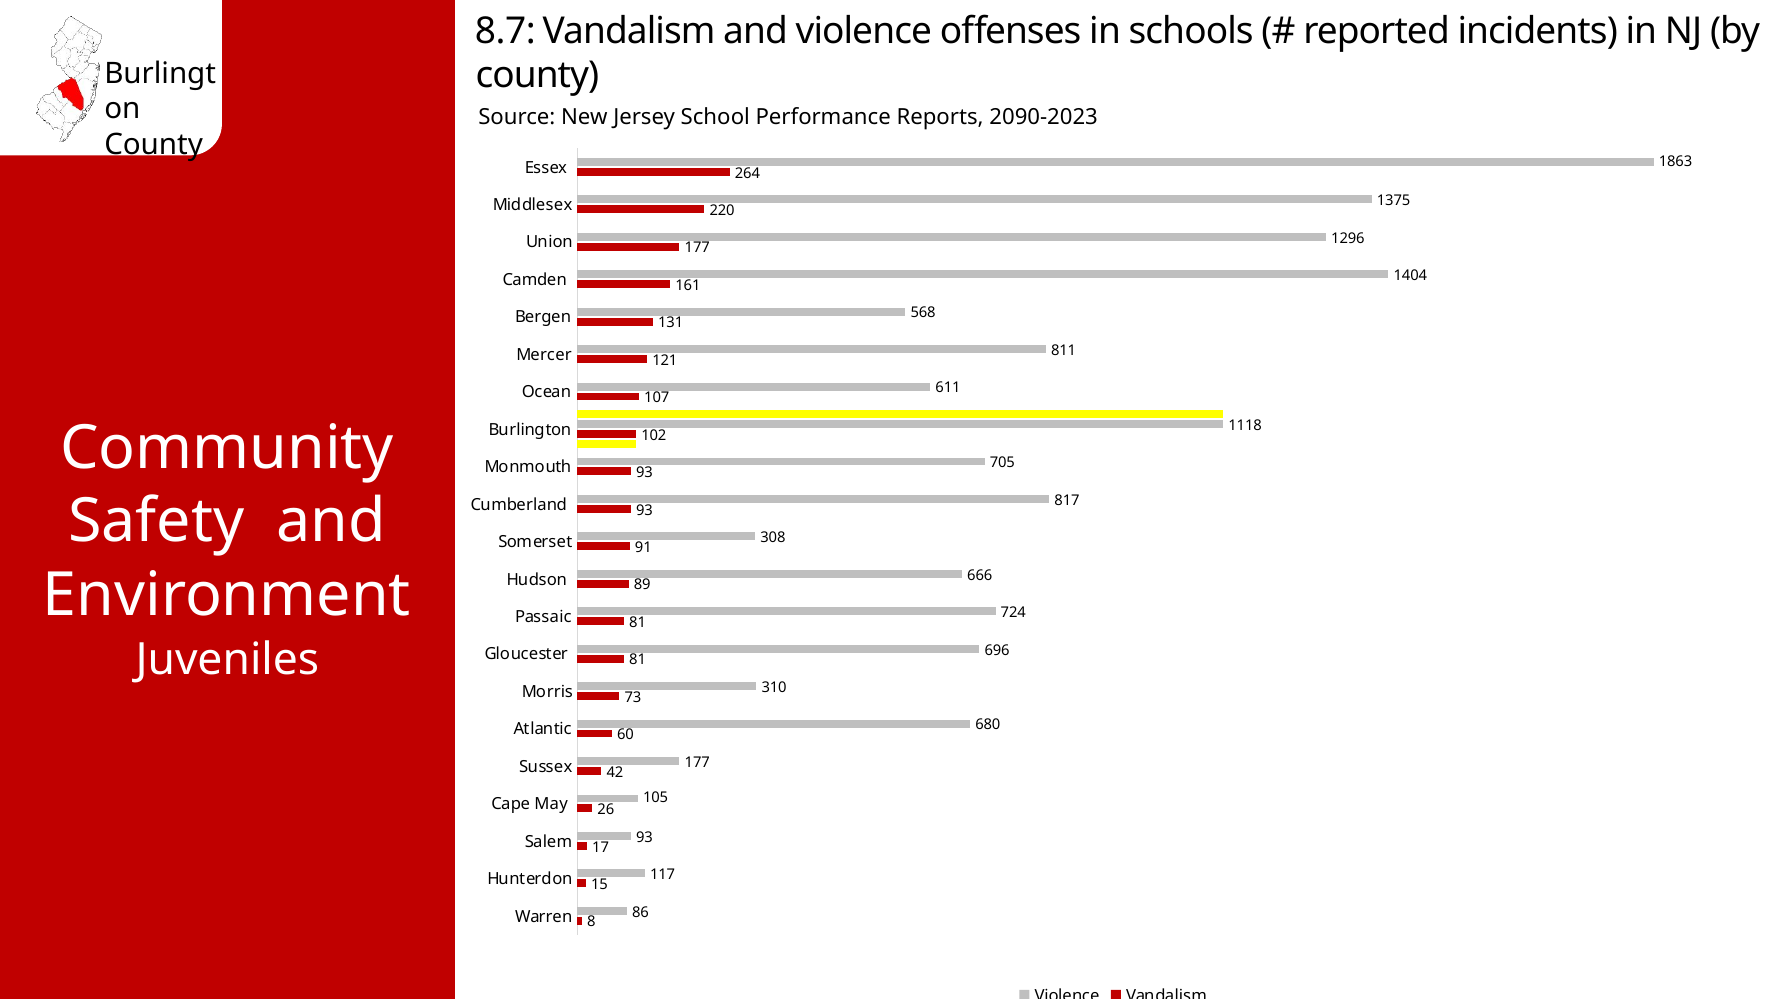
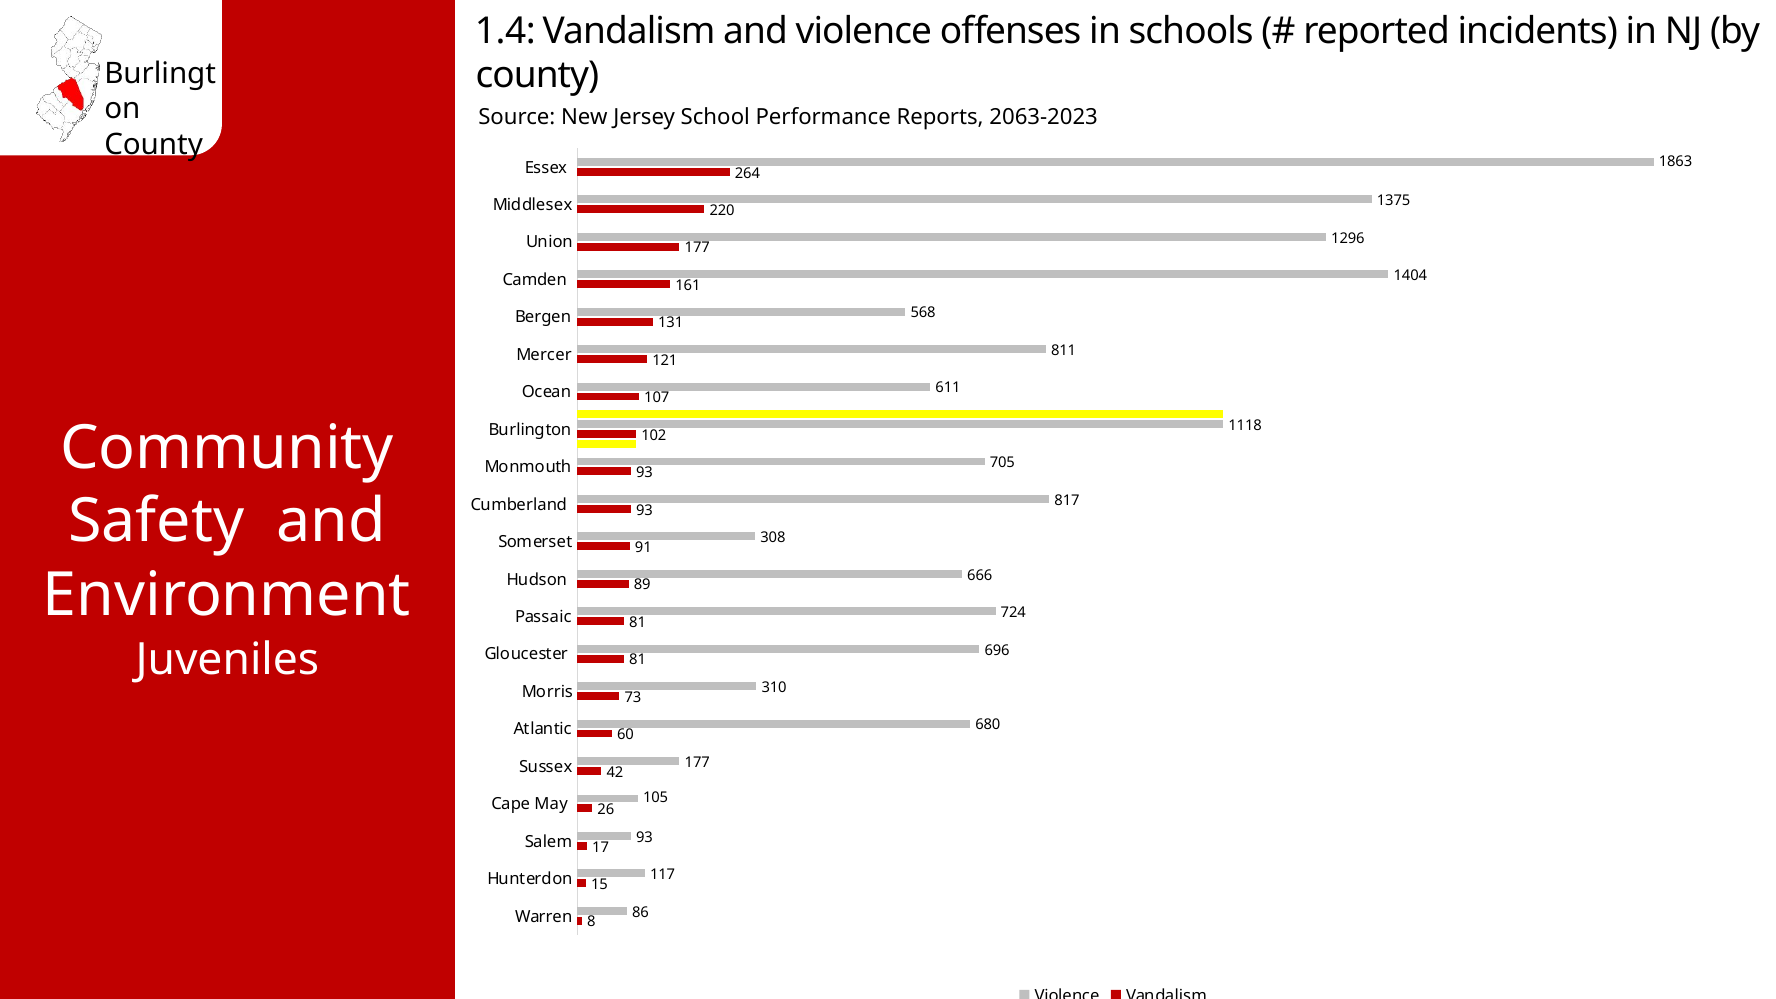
8.7: 8.7 -> 1.4 (505, 31)
2090-2023: 2090-2023 -> 2063-2023 (1044, 117)
